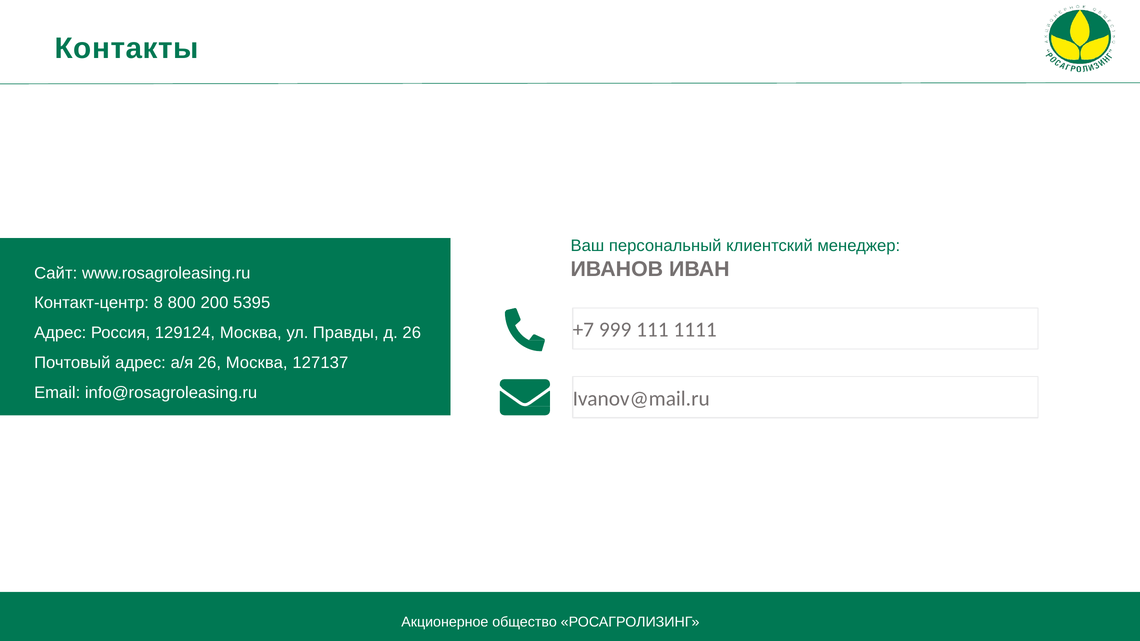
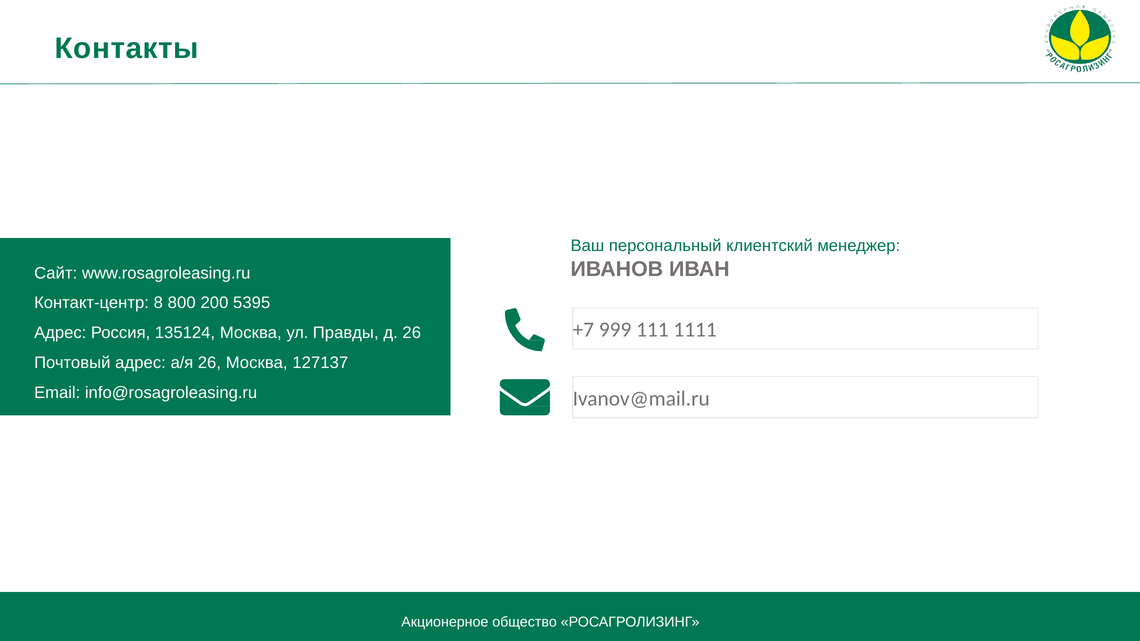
129124: 129124 -> 135124 (185, 333)
